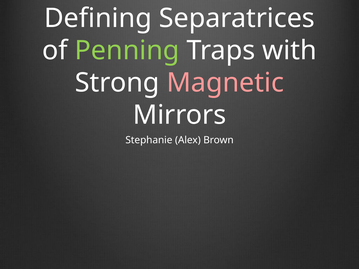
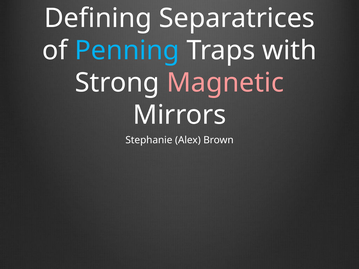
Penning colour: light green -> light blue (127, 51)
